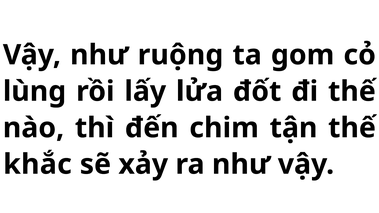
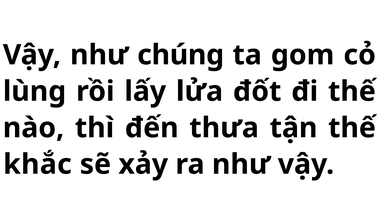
ruộng: ruộng -> chúng (181, 55)
chim: chim -> thưa (224, 128)
